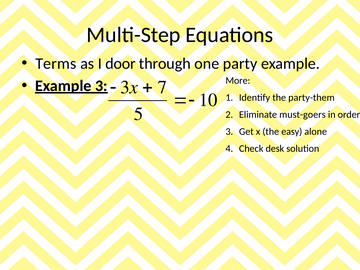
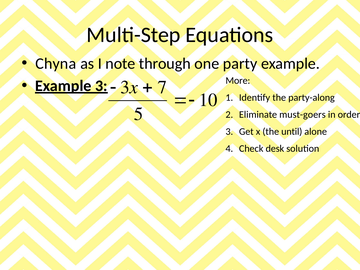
Terms: Terms -> Chyna (56, 64)
door: door -> note (120, 64)
party-them: party-them -> party-along (312, 97)
easy: easy -> until (292, 131)
